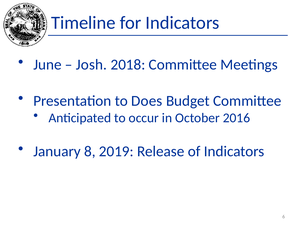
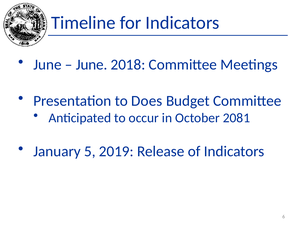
Josh: Josh -> June (92, 65)
2016: 2016 -> 2081 (236, 118)
8: 8 -> 5 (90, 152)
